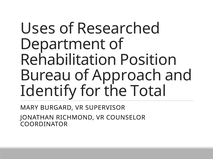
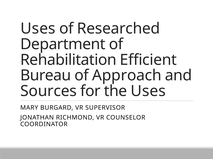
Position: Position -> Efficient (148, 60)
Identify: Identify -> Sources (49, 91)
the Total: Total -> Uses (148, 91)
